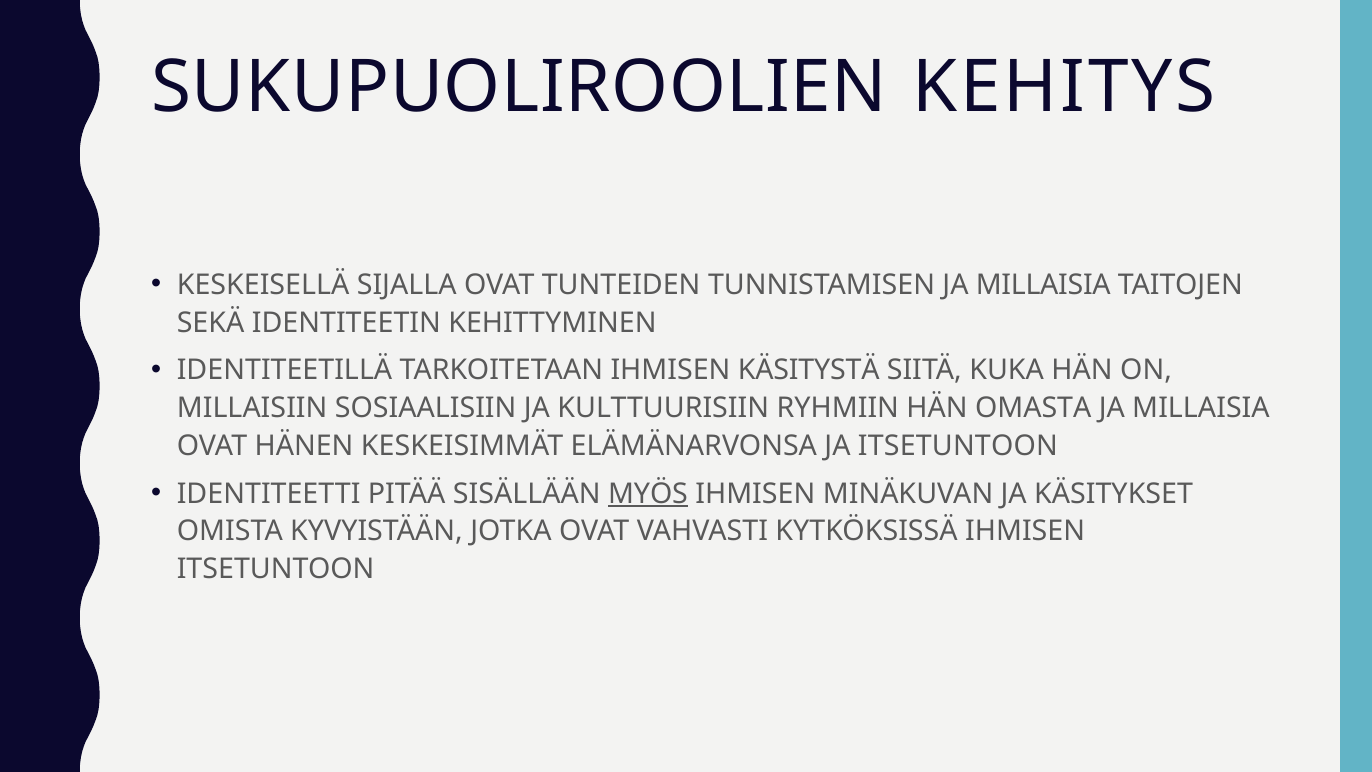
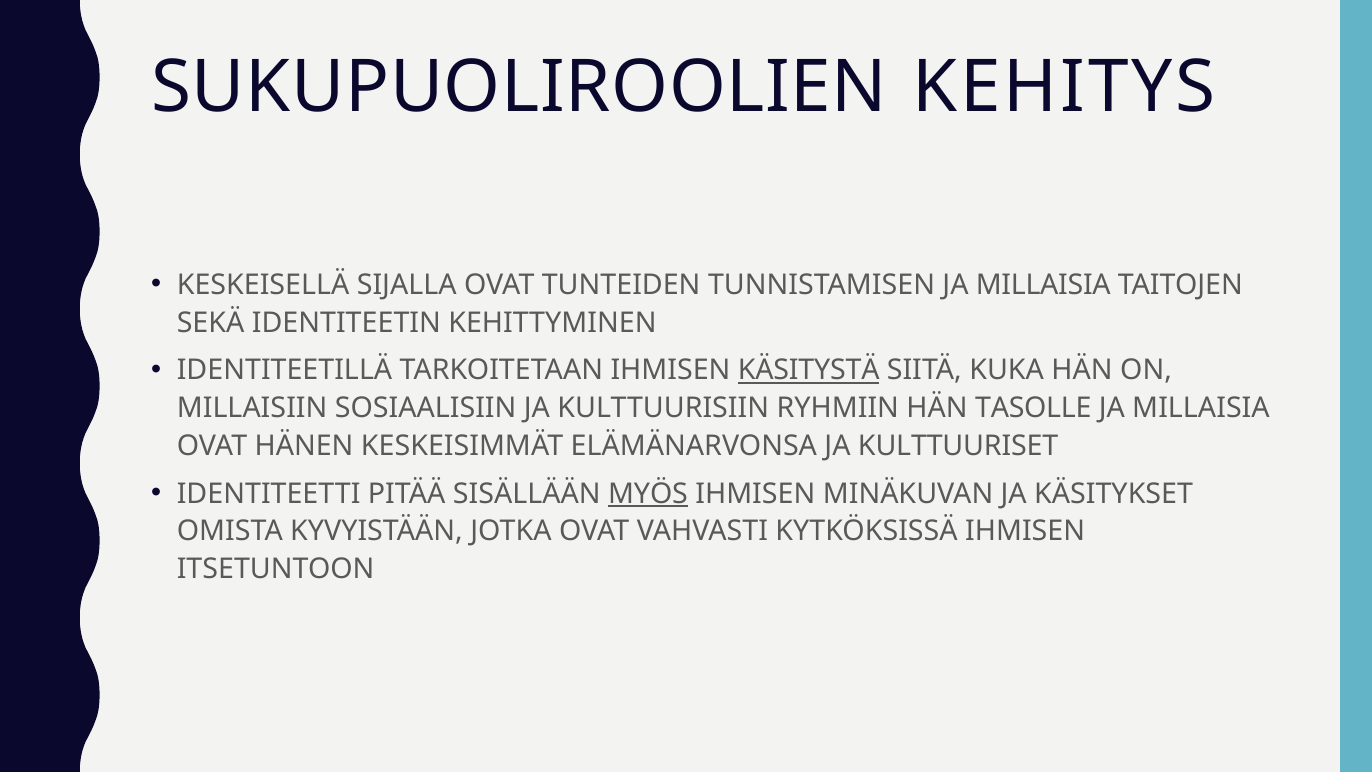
KÄSITYSTÄ underline: none -> present (809, 370)
OMASTA: OMASTA -> TASOLLE (1033, 408)
JA ITSETUNTOON: ITSETUNTOON -> KULTTUURISET (958, 446)
